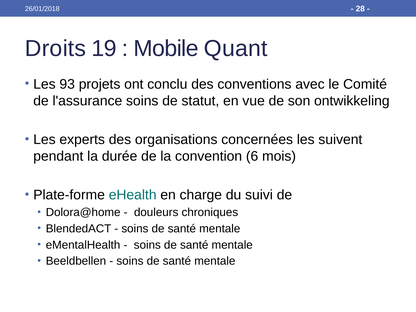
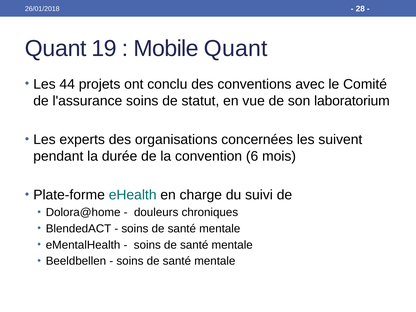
Droits: Droits -> Quant (56, 48)
93: 93 -> 44 (67, 84)
ontwikkeling: ontwikkeling -> laboratorium (352, 101)
